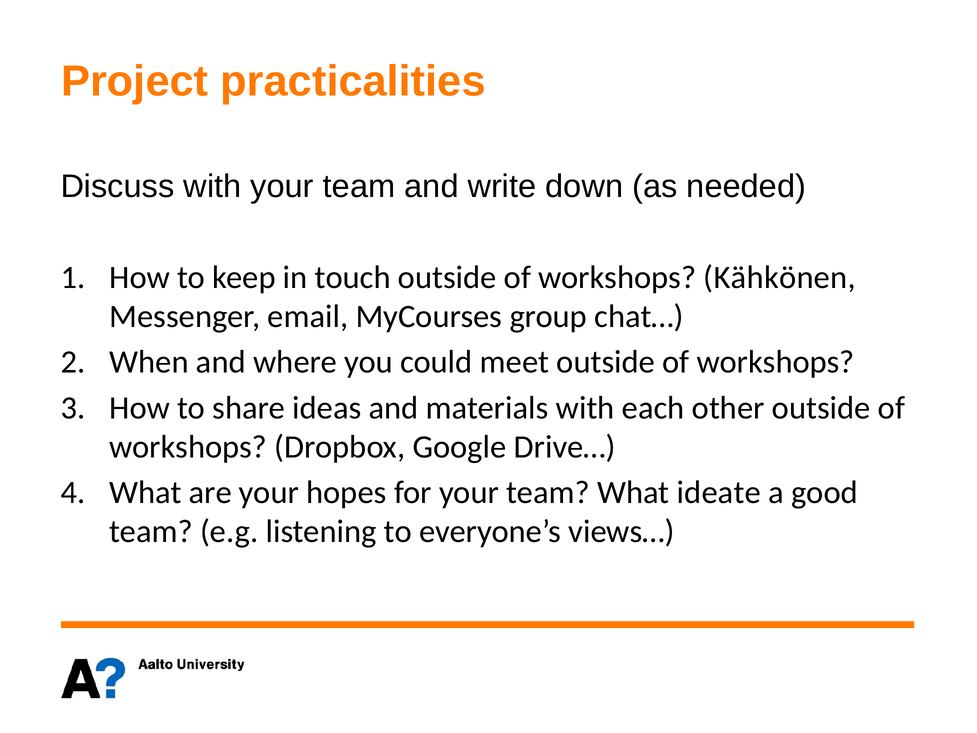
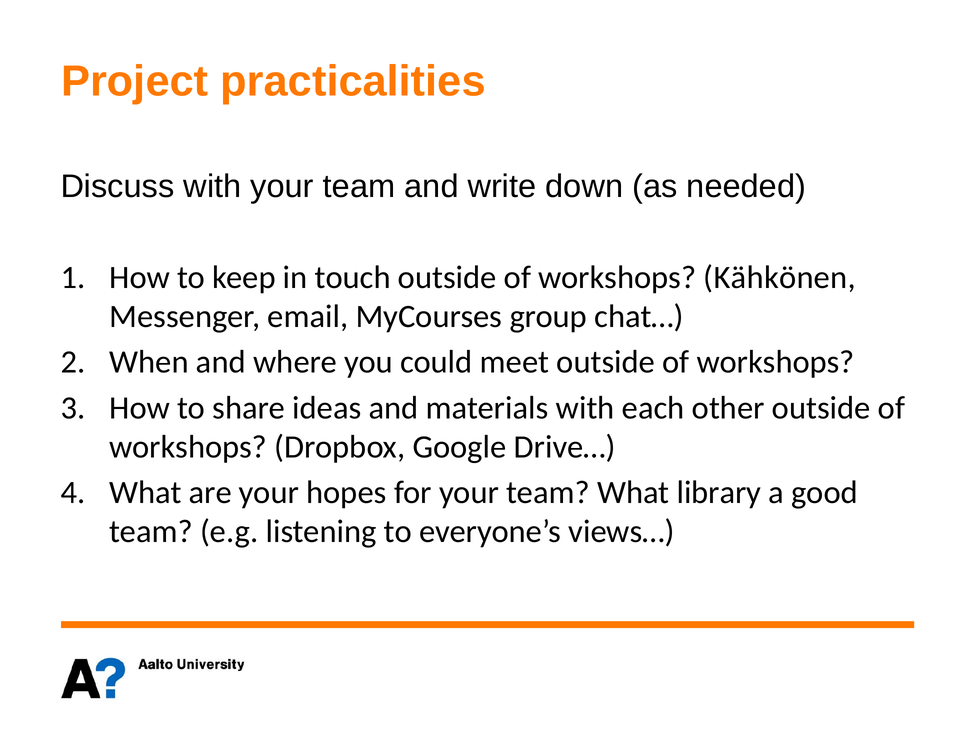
ideate: ideate -> library (719, 492)
